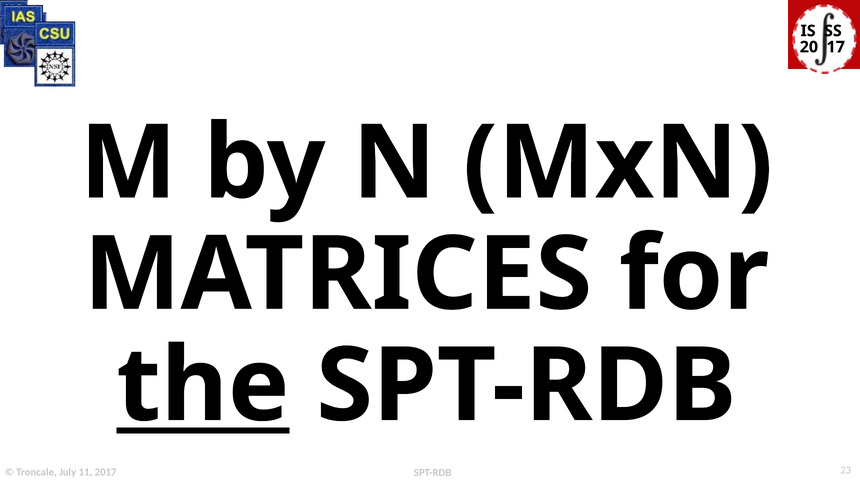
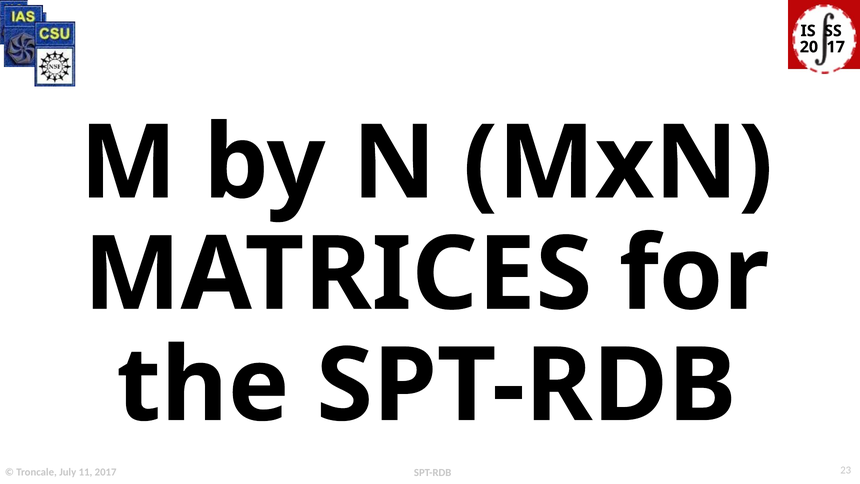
the underline: present -> none (203, 386)
